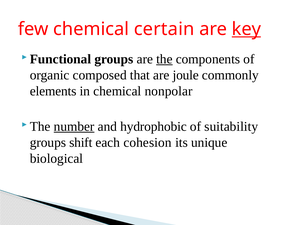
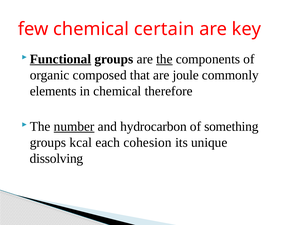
key underline: present -> none (246, 29)
Functional underline: none -> present (60, 59)
nonpolar: nonpolar -> therefore (169, 91)
hydrophobic: hydrophobic -> hydrocarbon (153, 126)
suitability: suitability -> something (231, 126)
shift: shift -> kcal (81, 142)
biological: biological -> dissolving (56, 158)
